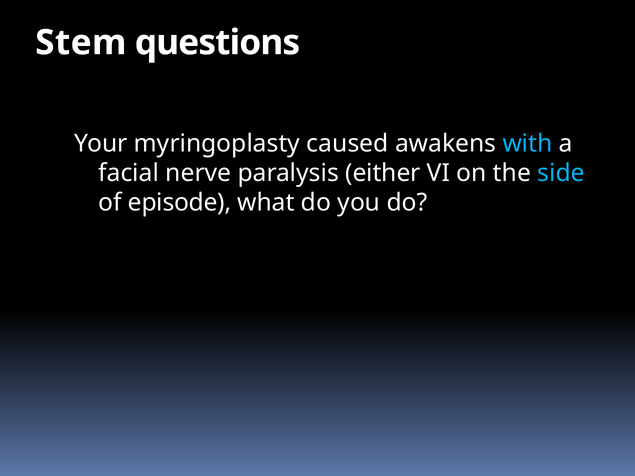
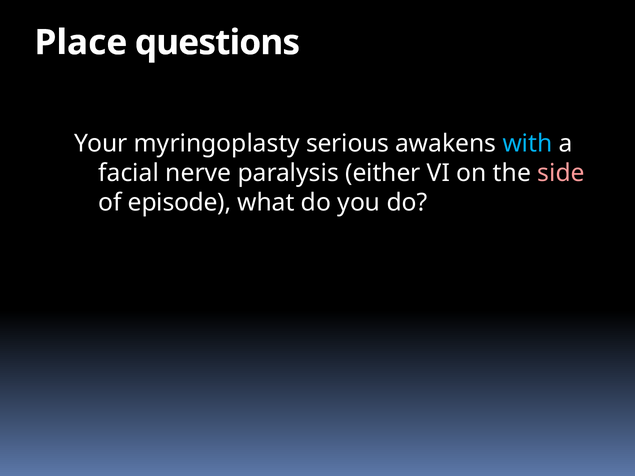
Stem: Stem -> Place (81, 43)
caused: caused -> serious (348, 144)
side colour: light blue -> pink (561, 173)
